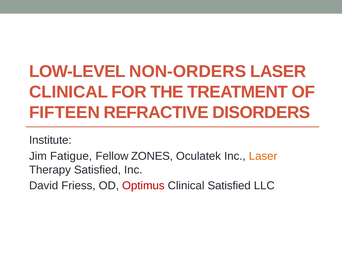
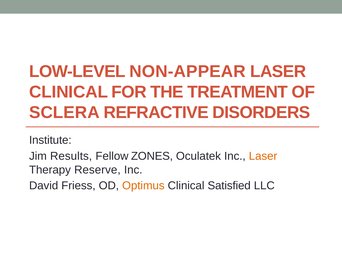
NON-ORDERS: NON-ORDERS -> NON-APPEAR (188, 72)
FIFTEEN: FIFTEEN -> SCLERA (64, 113)
Fatigue: Fatigue -> Results (71, 156)
Therapy Satisfied: Satisfied -> Reserve (97, 170)
Optimus colour: red -> orange (143, 186)
